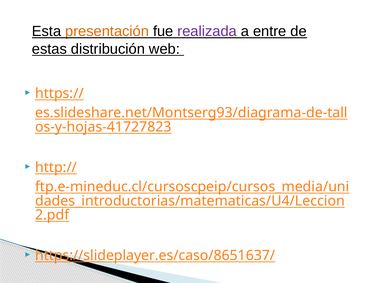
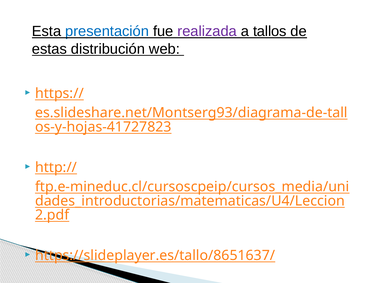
presentación colour: orange -> blue (107, 31)
entre: entre -> tallos (270, 31)
https://slideplayer.es/caso/8651637/: https://slideplayer.es/caso/8651637/ -> https://slideplayer.es/tallo/8651637/ (155, 255)
